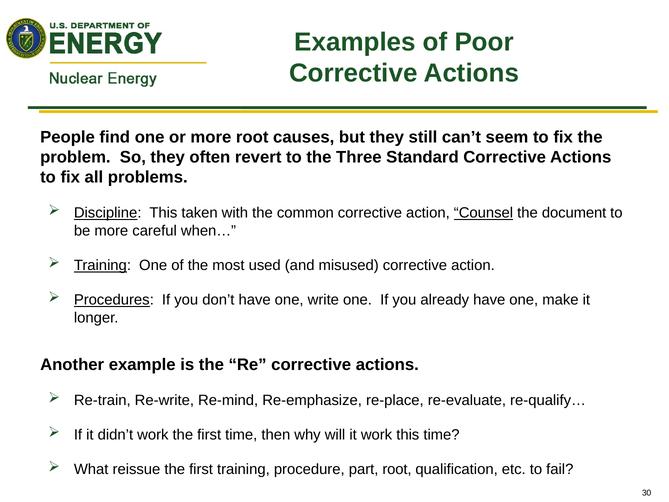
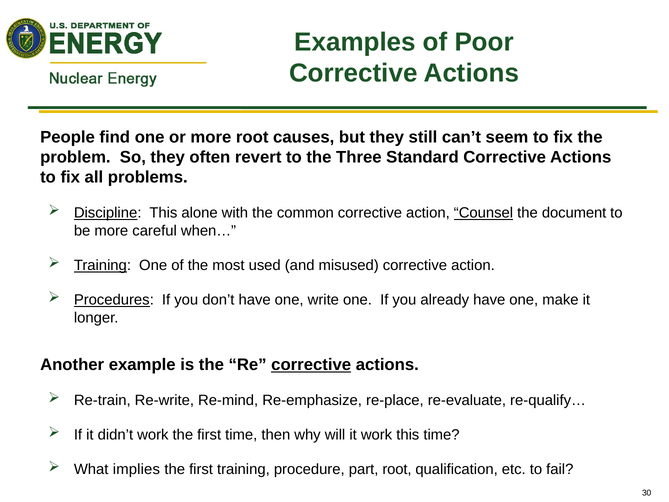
taken: taken -> alone (200, 213)
corrective underline: none -> present (311, 364)
reissue: reissue -> implies (136, 469)
